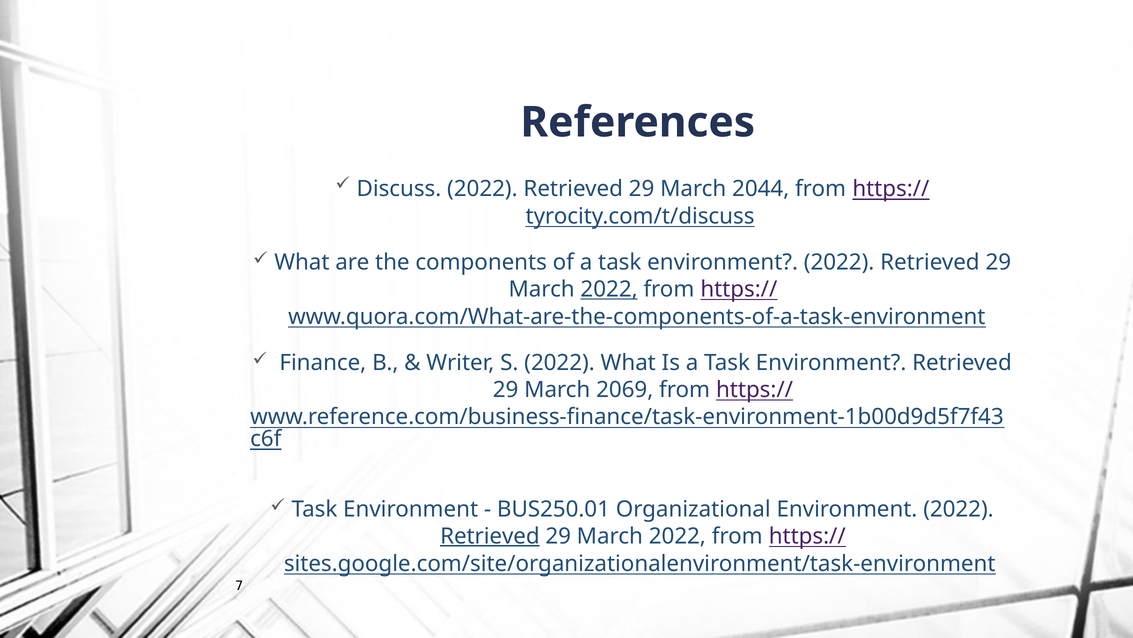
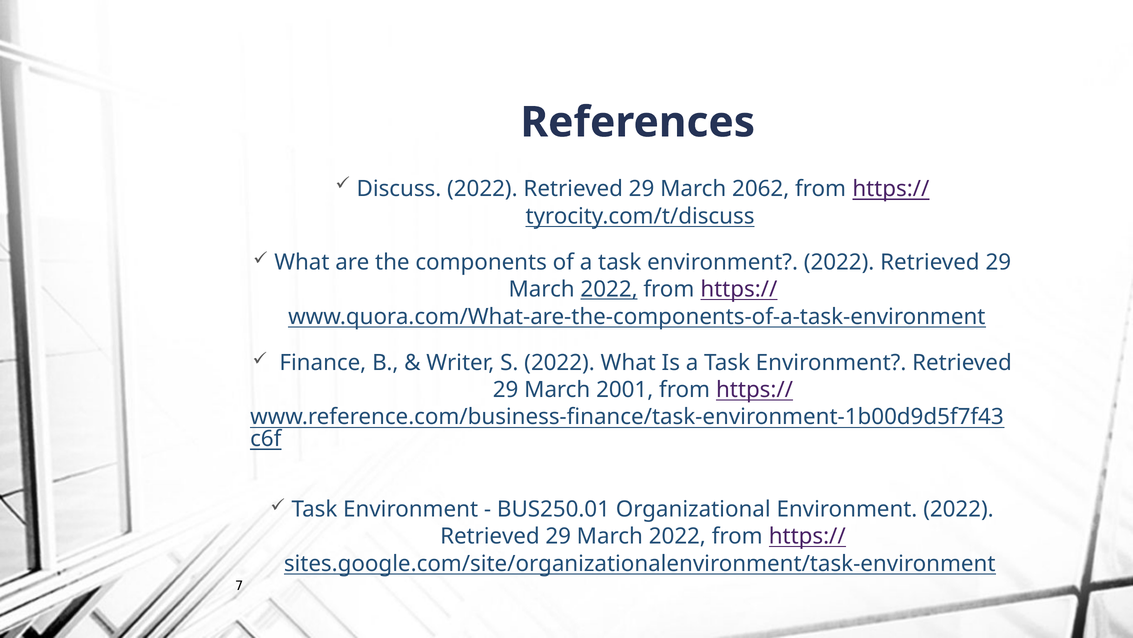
2044: 2044 -> 2062 (761, 189)
2069: 2069 -> 2001 (625, 389)
Retrieved underline: present -> none (490, 536)
